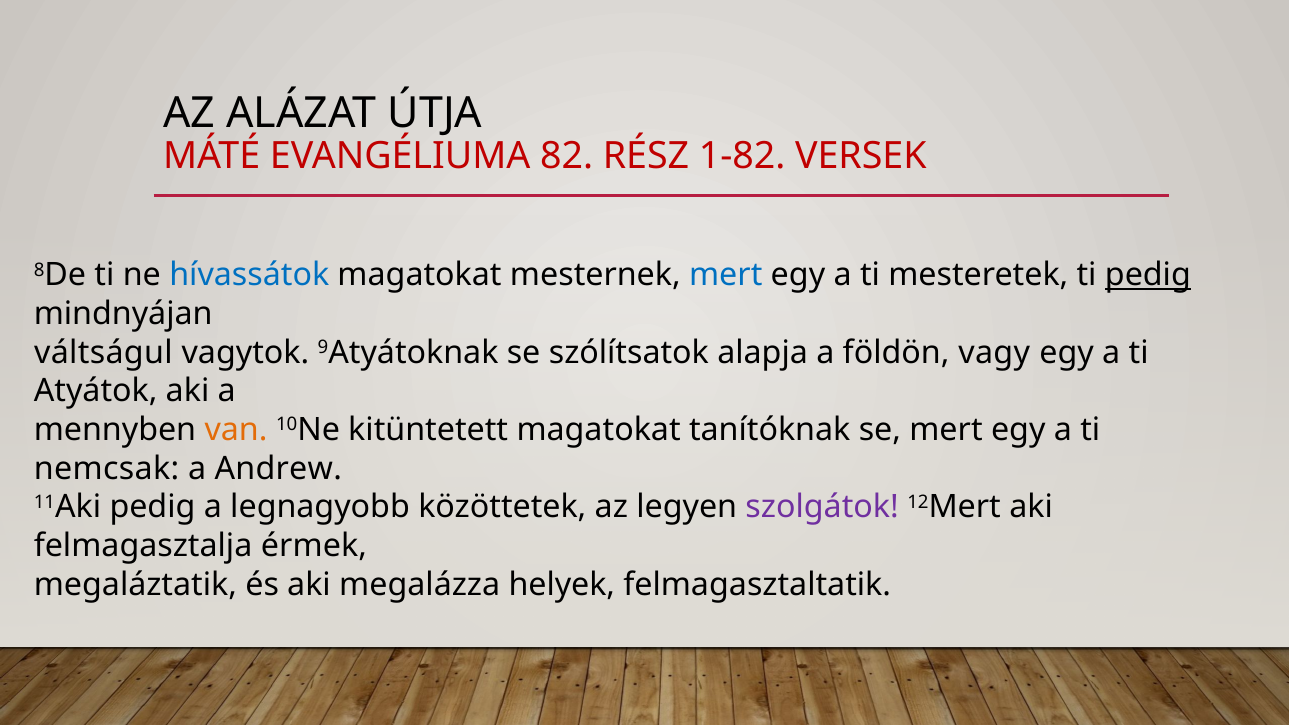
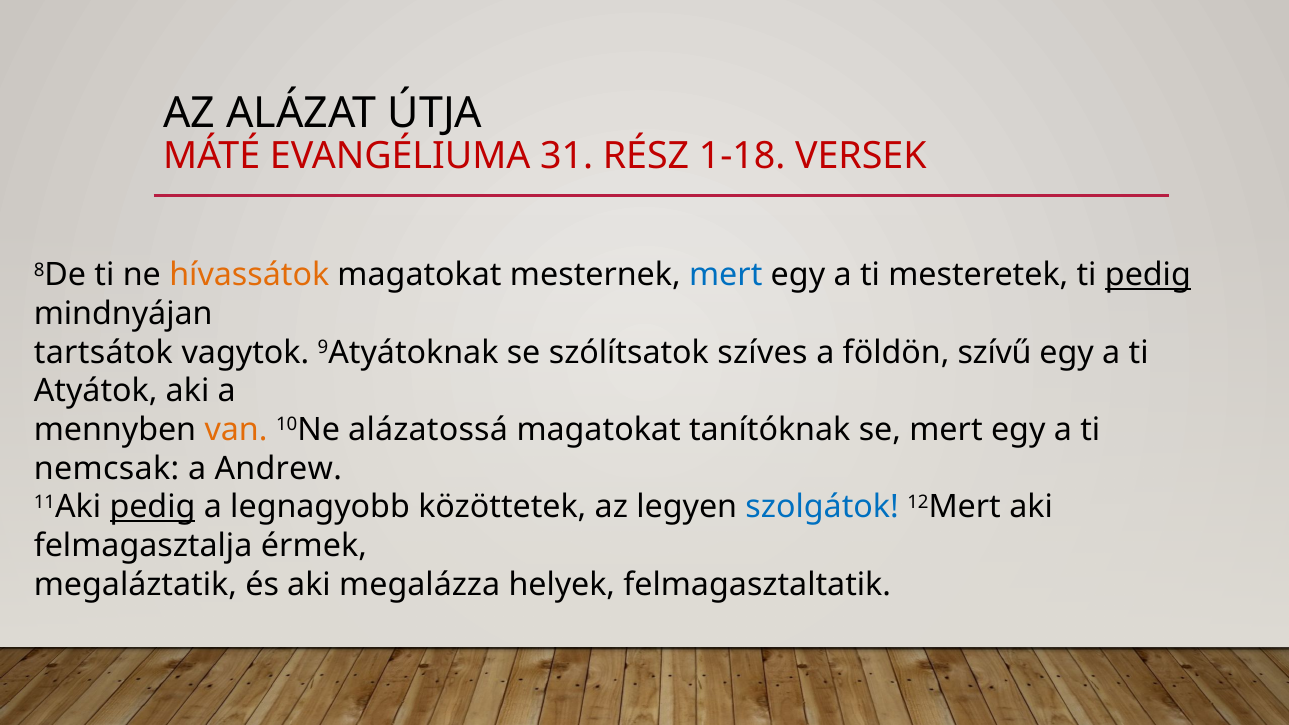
82: 82 -> 31 (567, 156)
1-82: 1-82 -> 1-18 (742, 156)
hívassátok colour: blue -> orange (249, 275)
váltságul: váltságul -> tartsátok (103, 352)
alapja: alapja -> szíves (762, 352)
vagy: vagy -> szívű (995, 352)
kitüntetett: kitüntetett -> alázatossá (428, 430)
pedig underline: none -> present (152, 507)
szolgátok colour: purple -> blue (822, 507)
